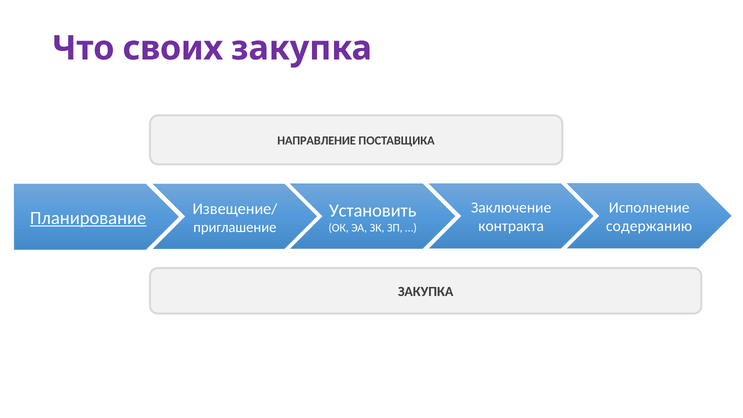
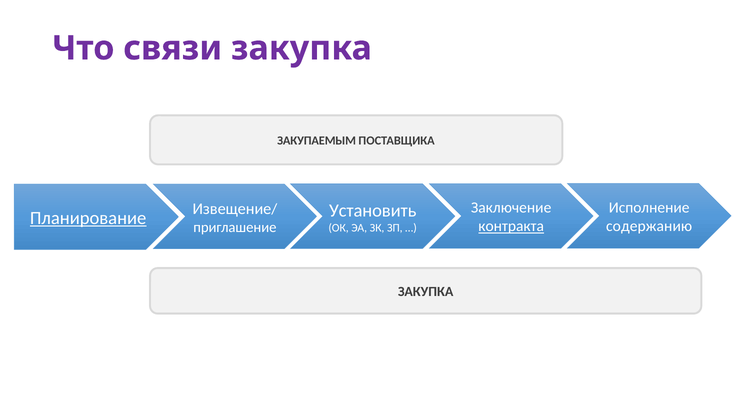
своих: своих -> связи (173, 48)
НАПРАВЛЕНИЕ: НАПРАВЛЕНИЕ -> ЗАКУПАЕМЫМ (317, 141)
контракта underline: none -> present (511, 226)
